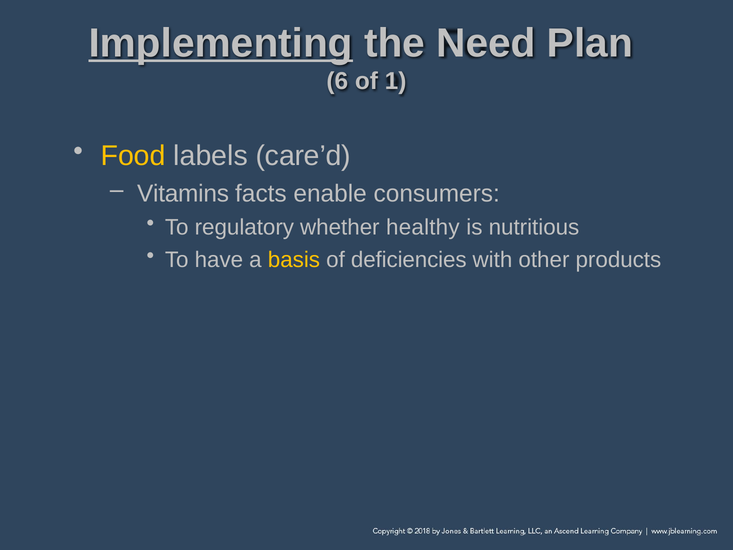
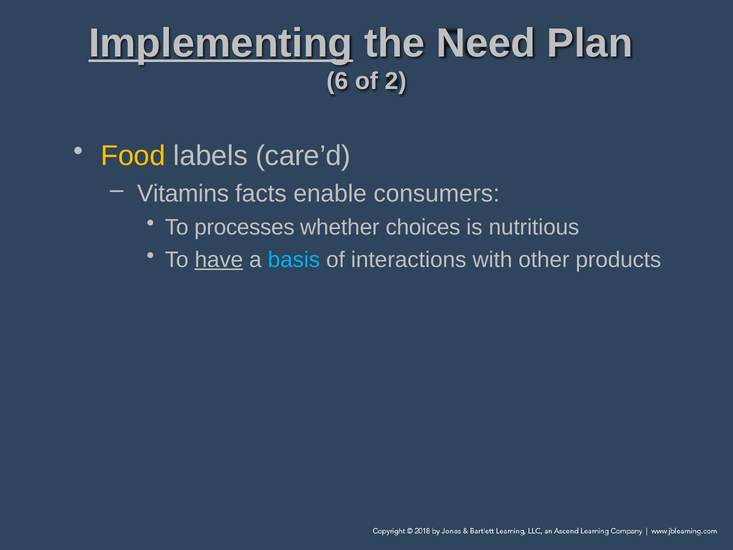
1: 1 -> 2 (396, 81)
regulatory: regulatory -> processes (244, 227)
healthy: healthy -> choices (423, 227)
have underline: none -> present (219, 260)
basis colour: yellow -> light blue (294, 260)
deficiencies: deficiencies -> interactions (409, 260)
